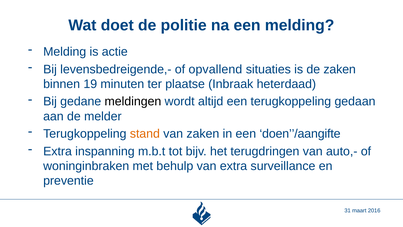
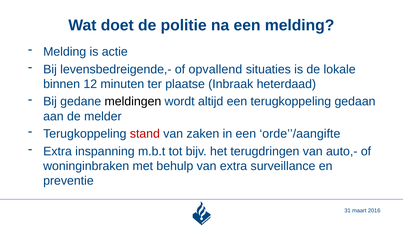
de zaken: zaken -> lokale (340, 69)
19: 19 -> 12 (90, 84)
stand colour: orange -> red (145, 134)
doen’’/aangifte: doen’’/aangifte -> orde’’/aangifte (300, 134)
